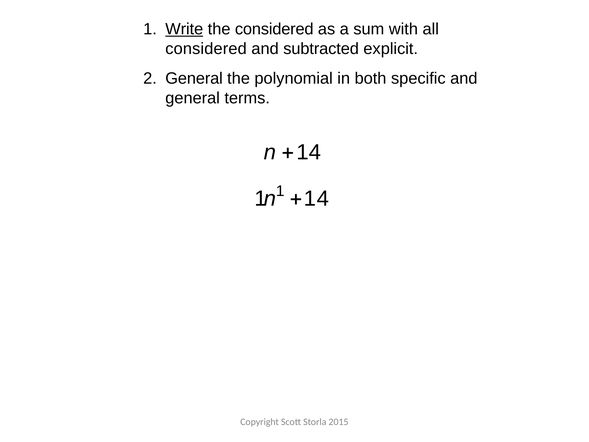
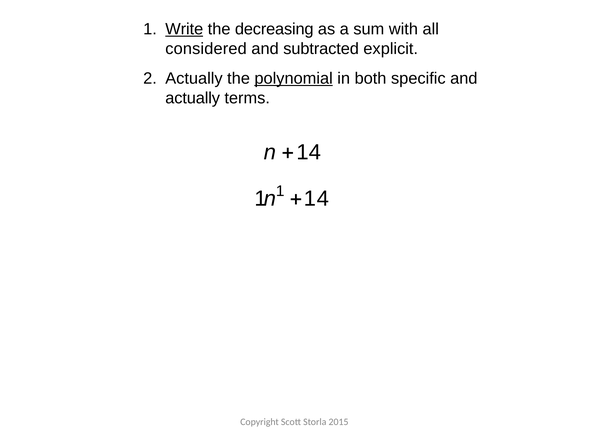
the considered: considered -> decreasing (274, 29)
General: General -> Actually (194, 78)
polynomial underline: none -> present (294, 78)
general: general -> actually (193, 98)
